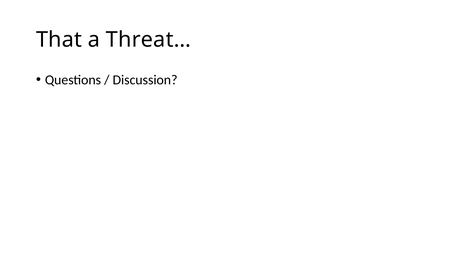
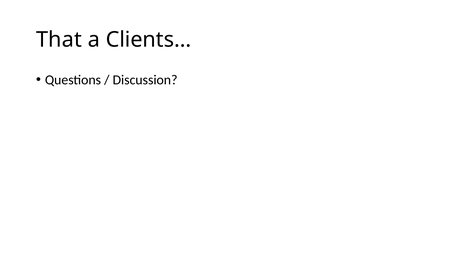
Threat…: Threat… -> Clients… (148, 40)
